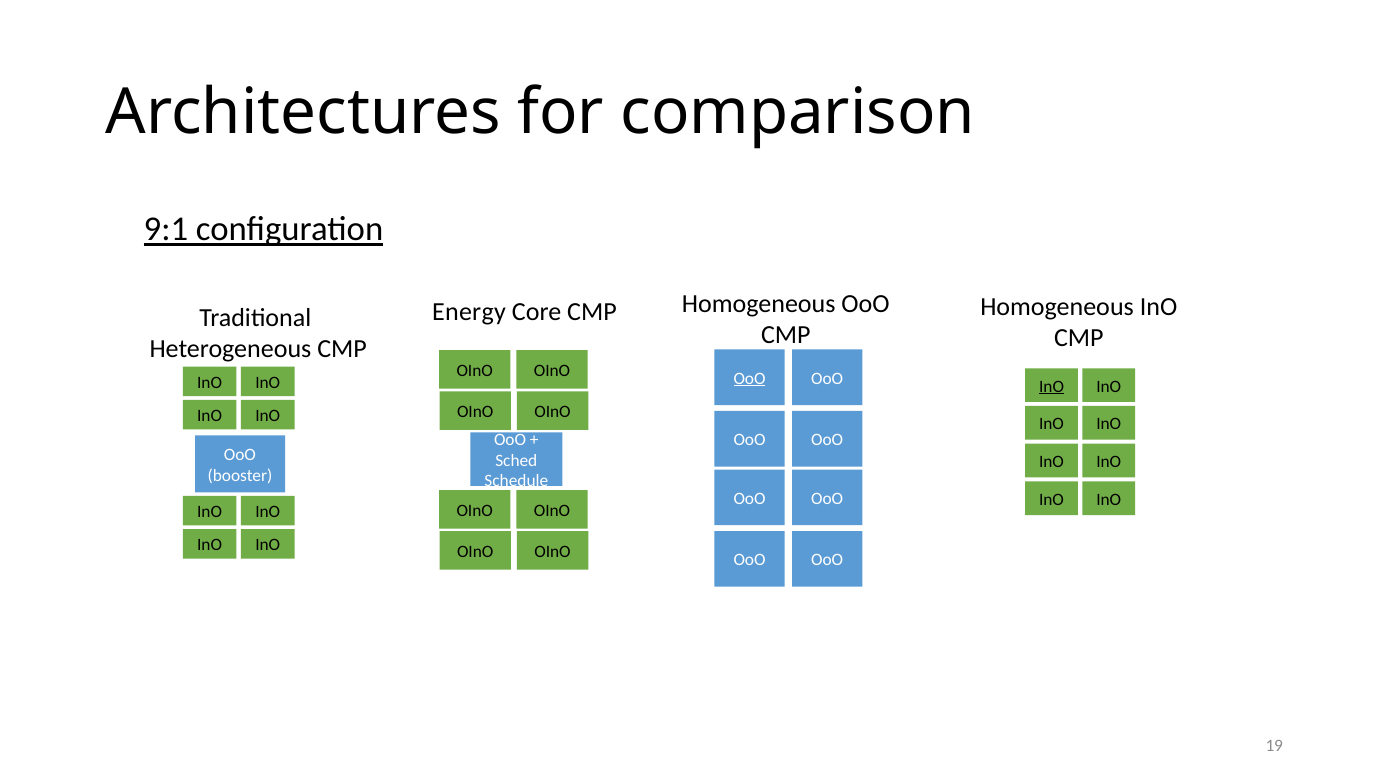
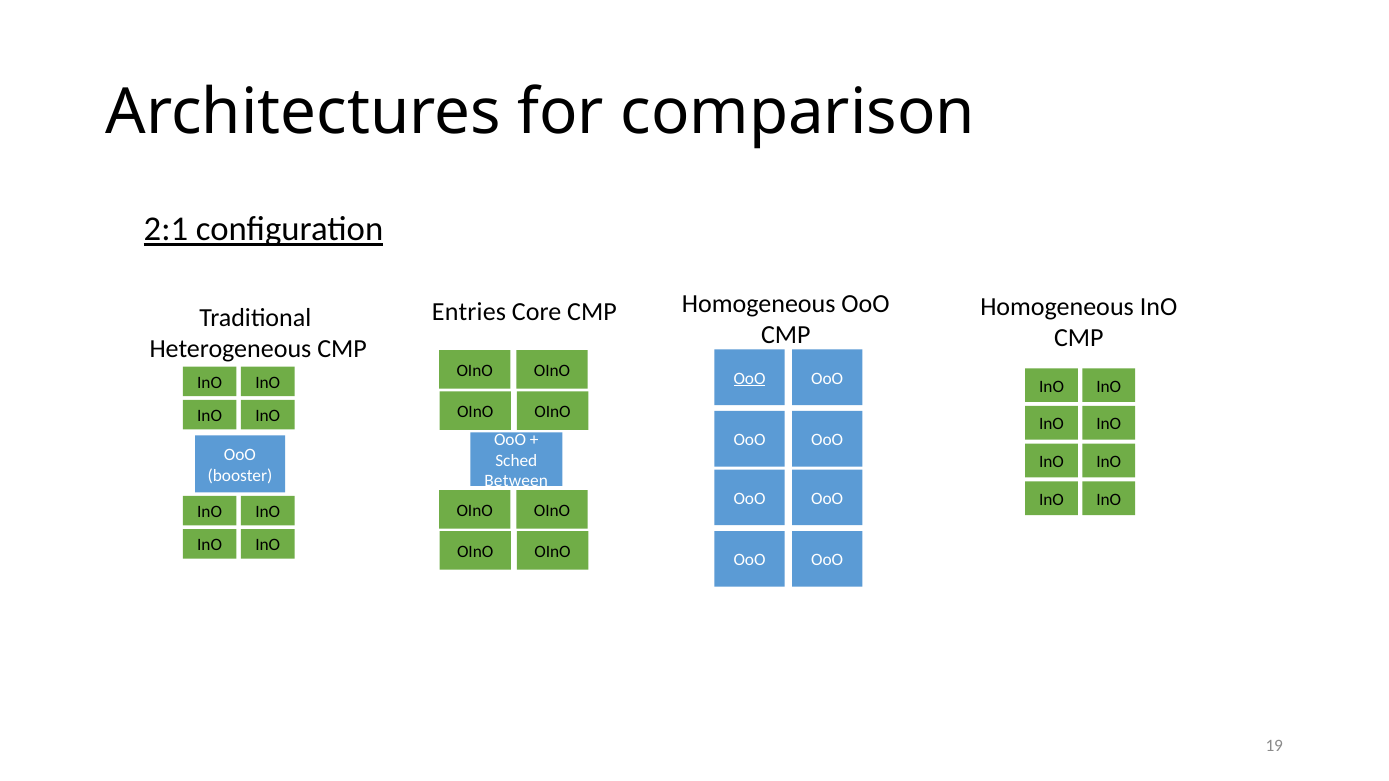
9:1: 9:1 -> 2:1 (166, 230)
Energy: Energy -> Entries (469, 312)
InO underline: present -> none (1052, 386)
Schedule: Schedule -> Between (516, 481)
